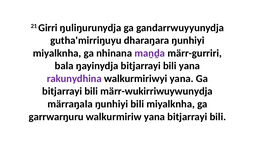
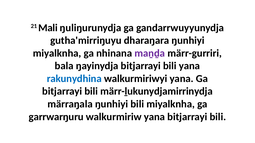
Girri: Girri -> Mali (48, 28)
rakunydhina colour: purple -> blue (74, 79)
märr-wukirriwuywunydja: märr-wukirriwuywunydja -> märr-ḻukunydjamirrinydja (157, 92)
